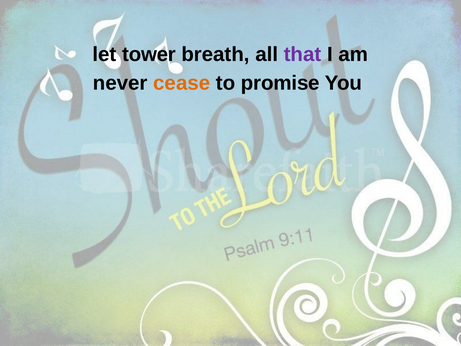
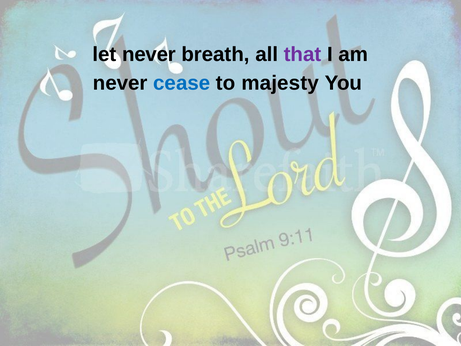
let tower: tower -> never (149, 54)
cease colour: orange -> blue (182, 83)
promise: promise -> majesty (280, 83)
